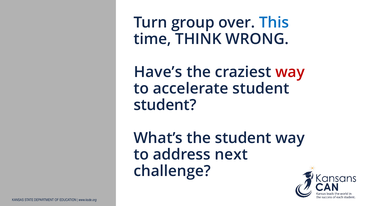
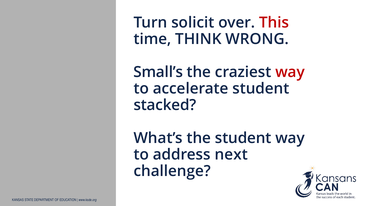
group: group -> solicit (193, 23)
This colour: blue -> red (274, 23)
Have’s: Have’s -> Small’s (158, 72)
student: student -> stacked (165, 105)
